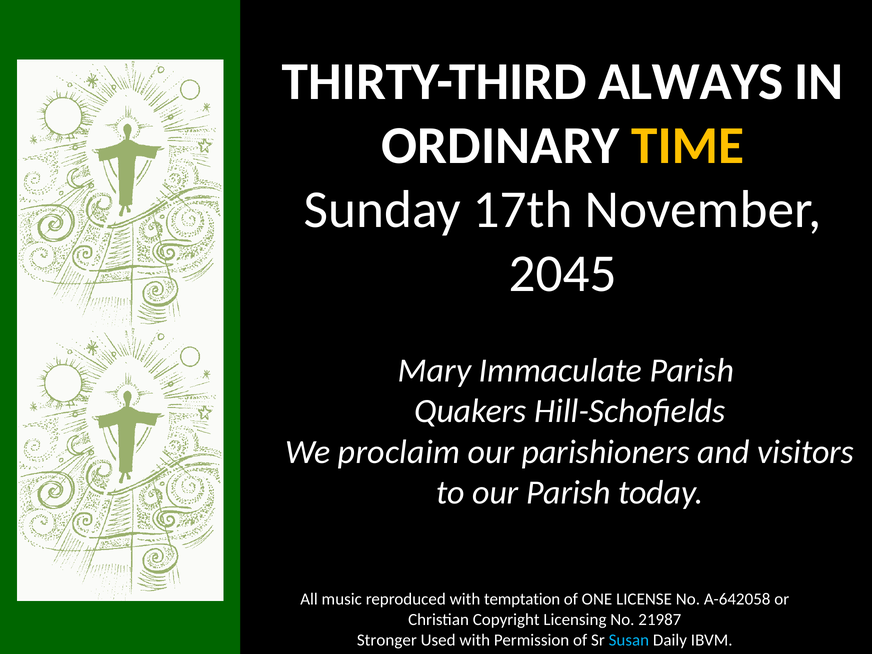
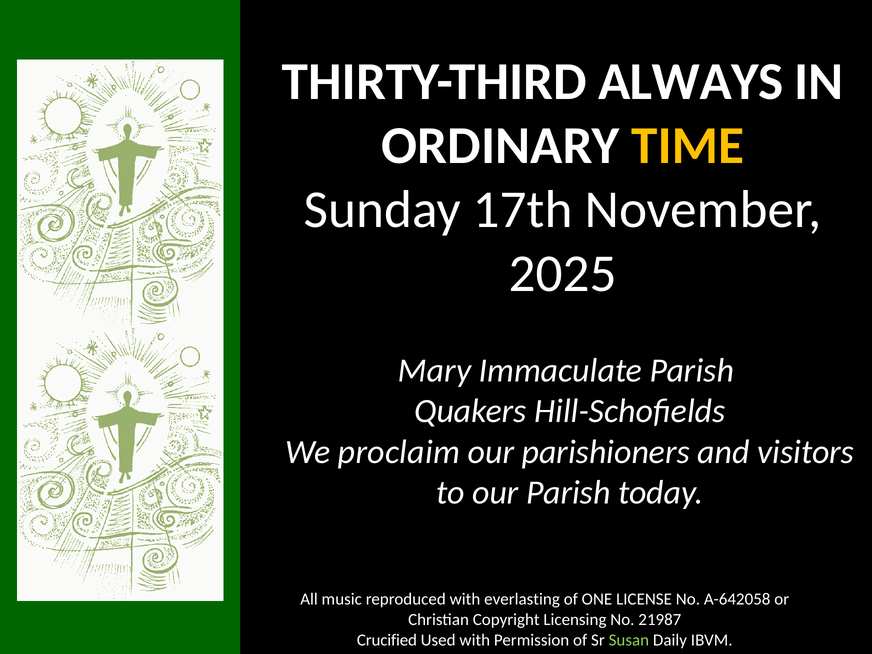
2045: 2045 -> 2025 (563, 274)
temptation: temptation -> everlasting (522, 599)
Stronger: Stronger -> Crucified (387, 640)
Susan colour: light blue -> light green (629, 640)
